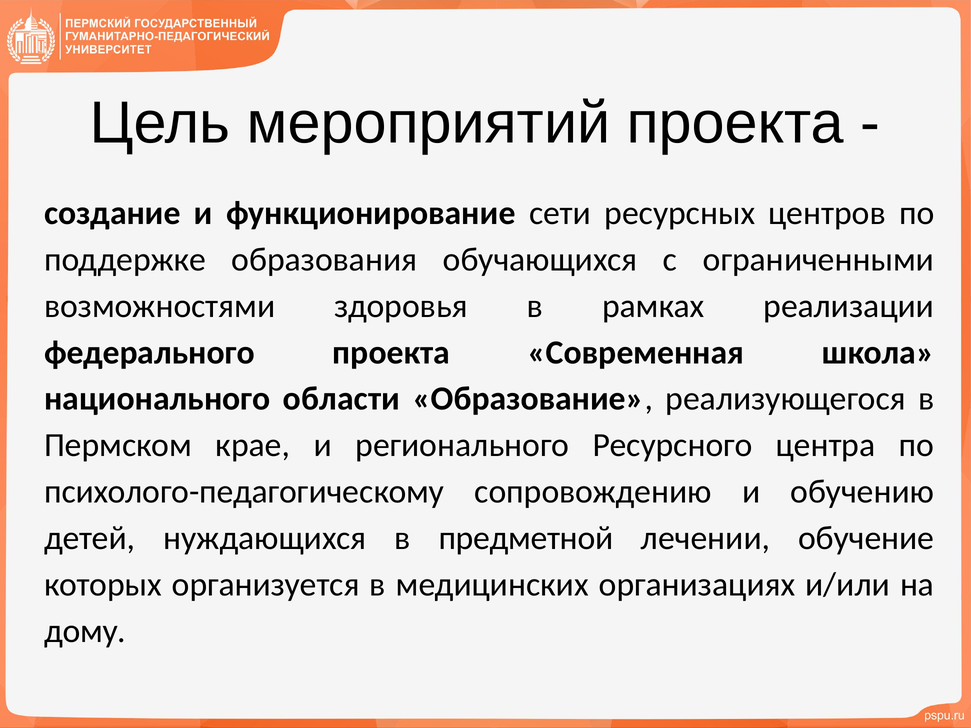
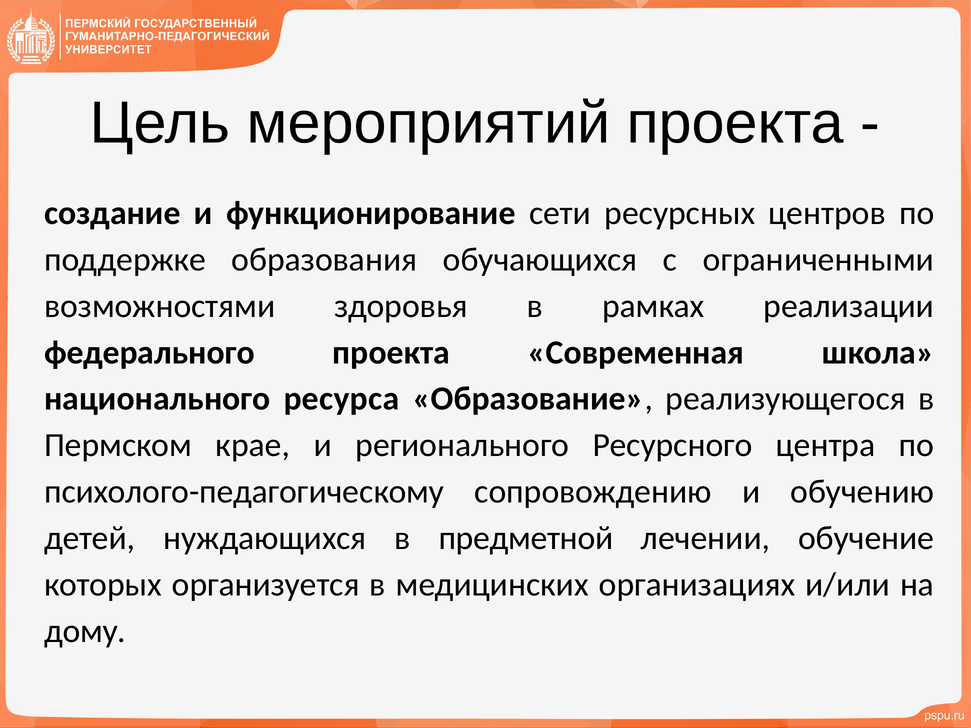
области: области -> ресурса (341, 399)
